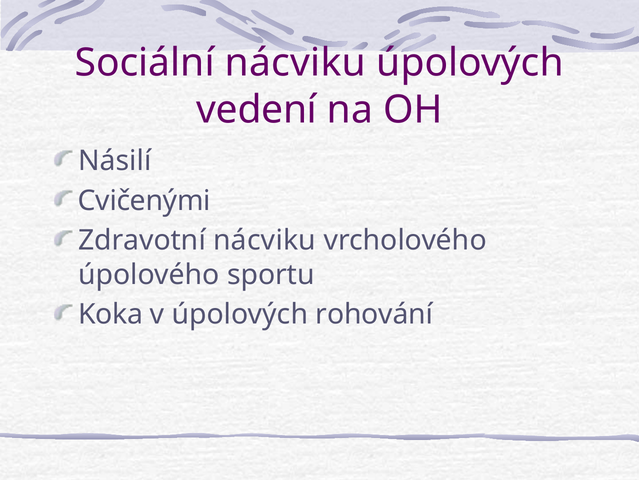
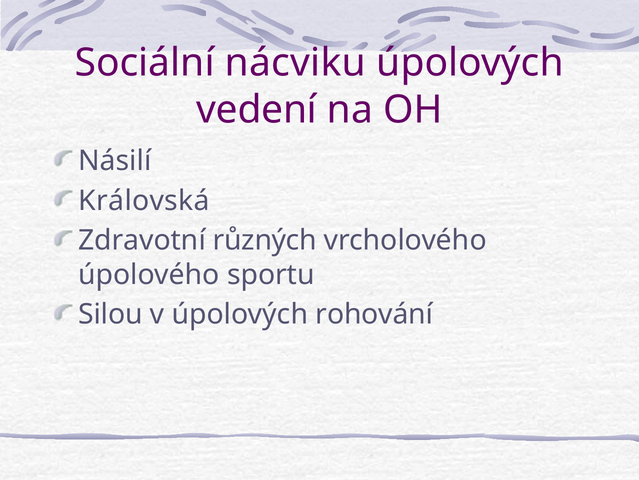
Cvičenými: Cvičenými -> Královská (144, 200)
Zdravotní nácviku: nácviku -> různých (265, 240)
Koka: Koka -> Silou (111, 314)
